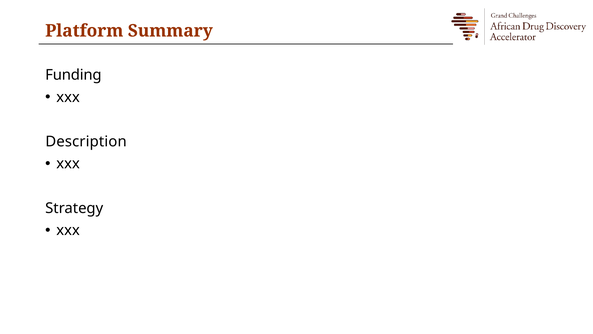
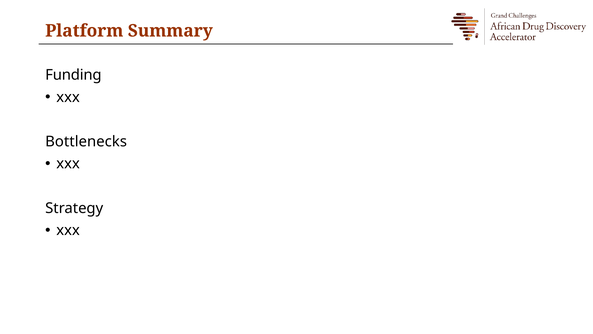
Description: Description -> Bottlenecks (86, 141)
